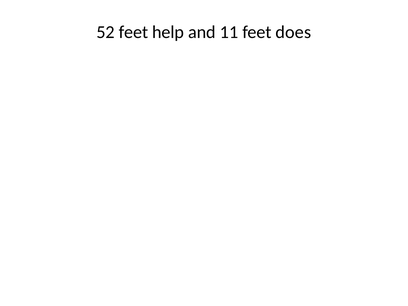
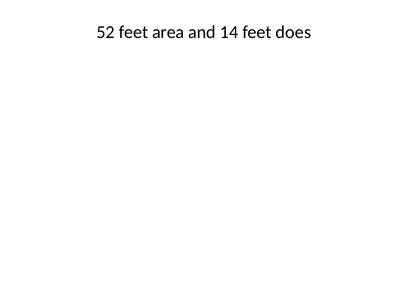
help: help -> area (168, 32)
11: 11 -> 14 (229, 32)
